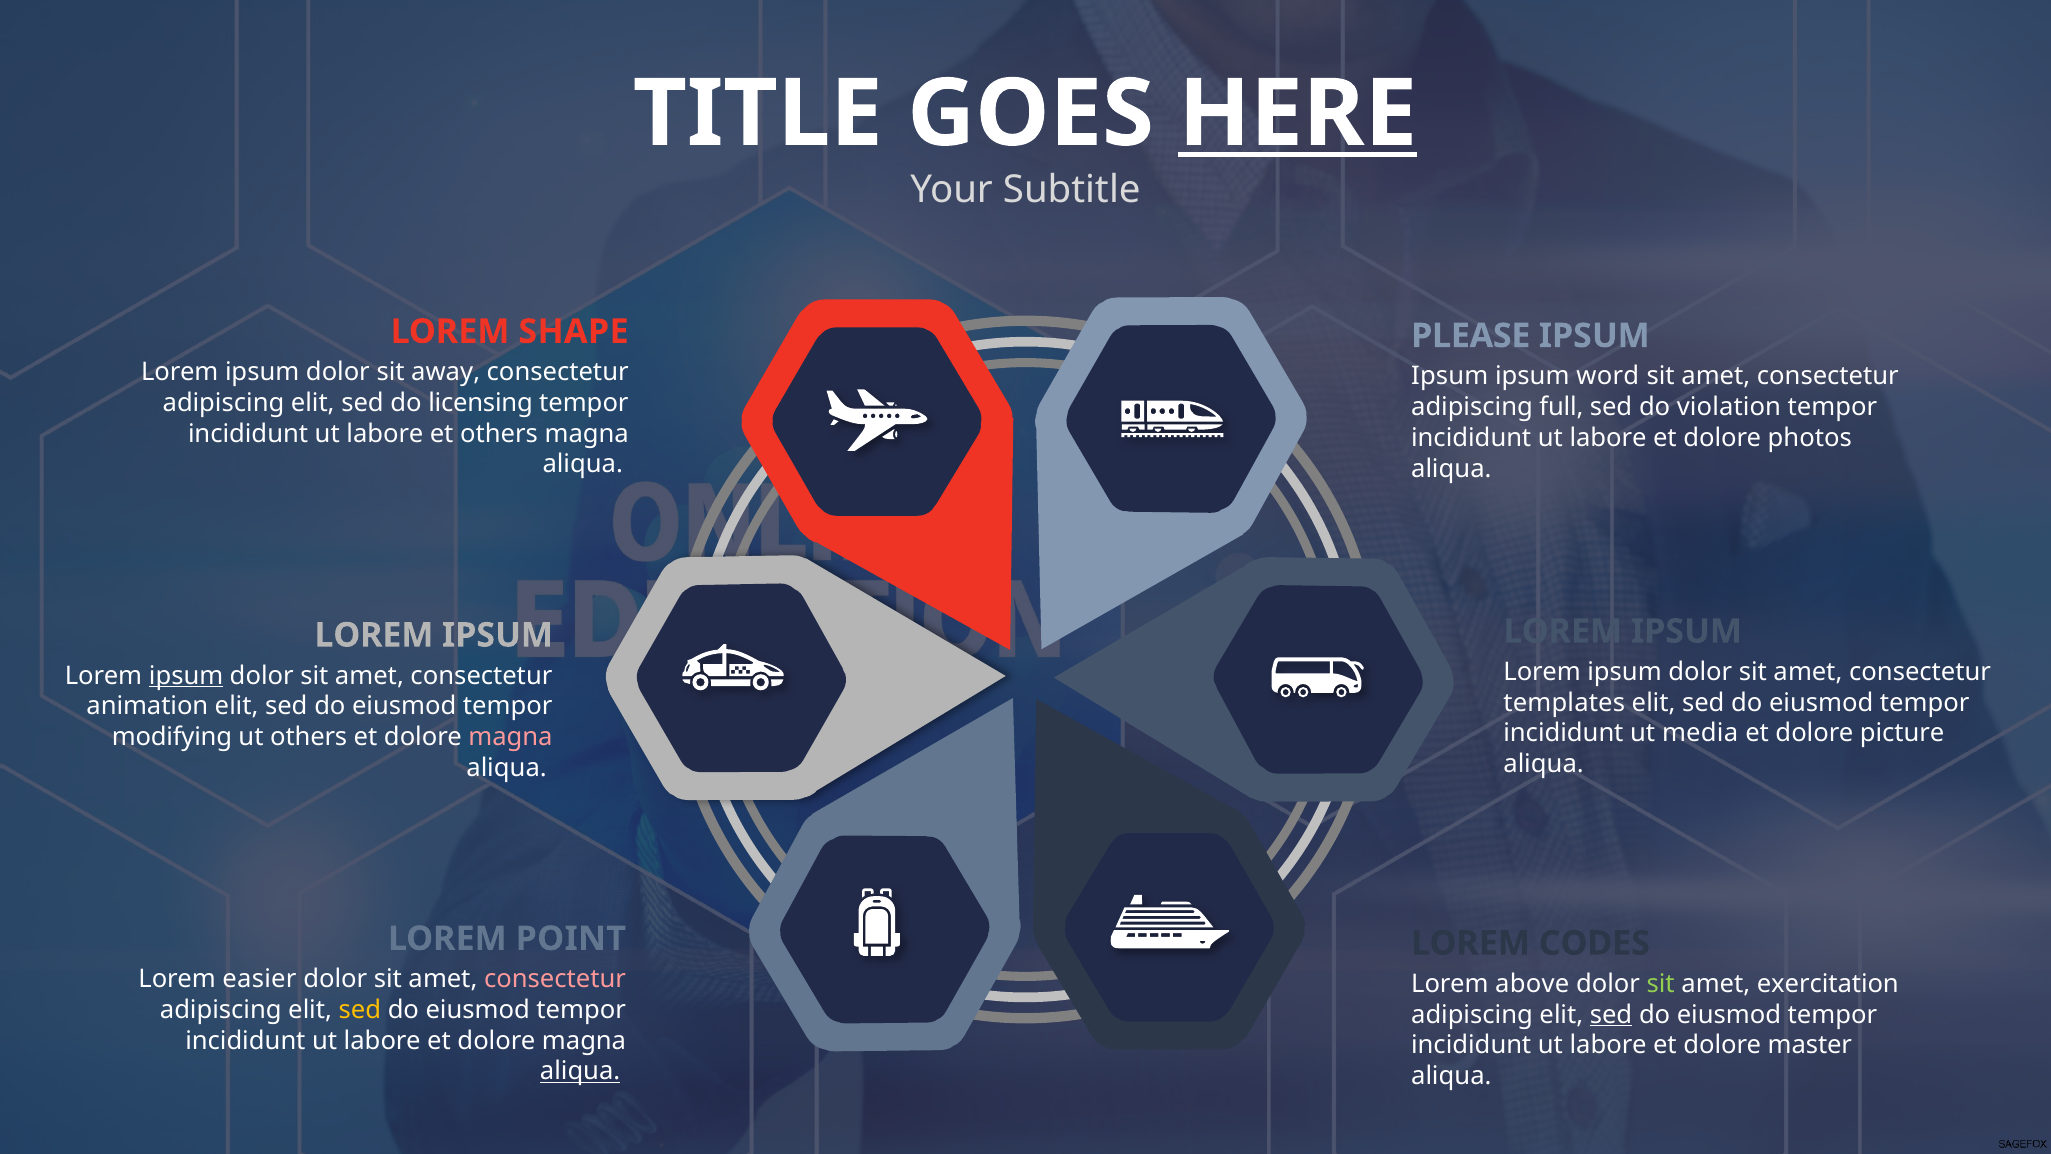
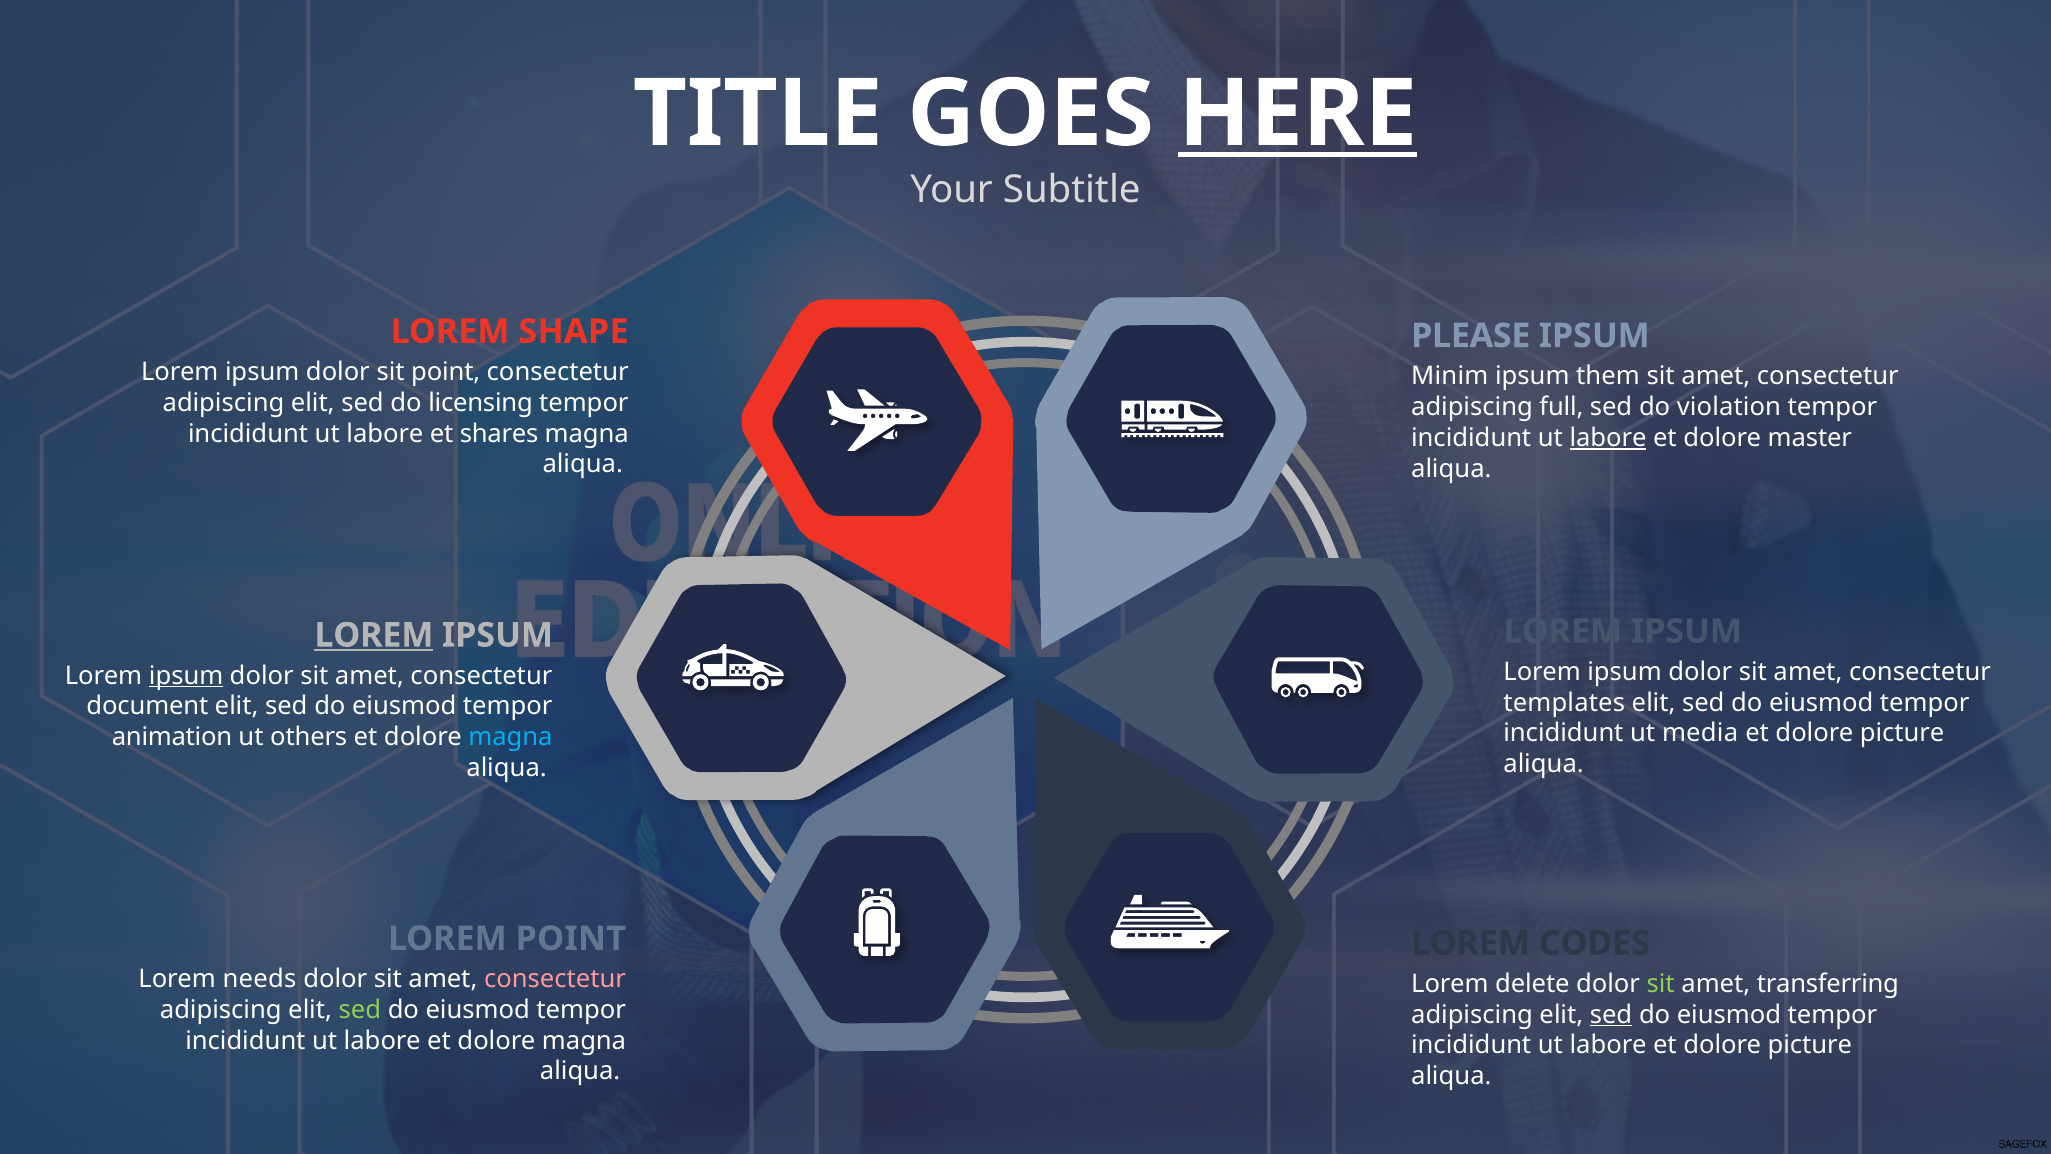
sit away: away -> point (446, 372)
Ipsum: Ipsum -> Minim (1450, 376)
word: word -> them (1608, 376)
et others: others -> shares (499, 433)
labore underline: none -> present (1608, 438)
photos: photos -> master (1810, 438)
LOREM underline: none -> present (374, 635)
animation: animation -> document (147, 706)
modifying: modifying -> animation (172, 737)
magna colour: pink -> light blue (510, 737)
easier: easier -> needs (259, 979)
above: above -> delete (1532, 984)
exercitation: exercitation -> transferring (1828, 984)
sed colour: yellow -> light green (360, 1010)
labore et dolore master: master -> picture (1810, 1045)
aliqua underline: present -> none (580, 1071)
